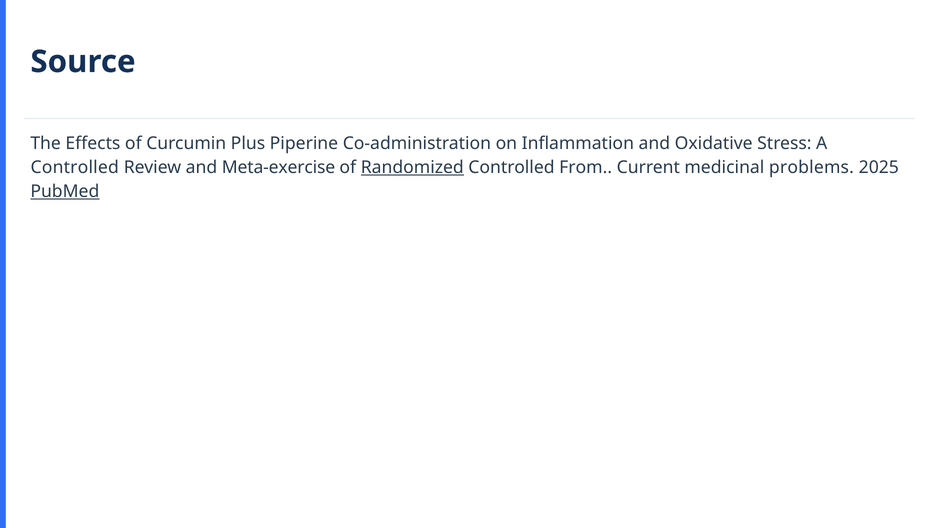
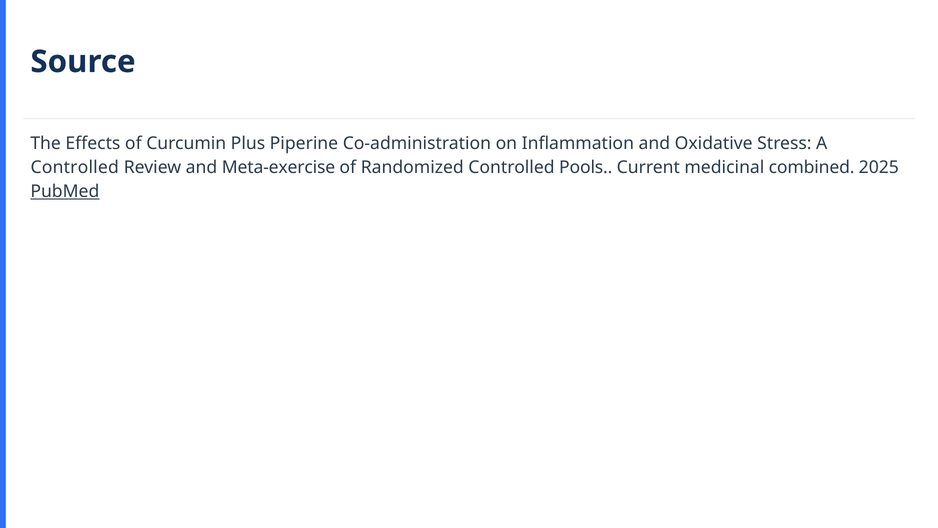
Randomized underline: present -> none (412, 167)
From: From -> Pools (586, 167)
problems: problems -> combined (812, 167)
